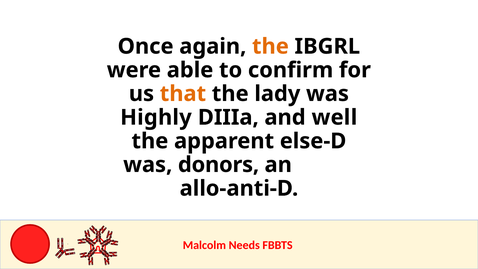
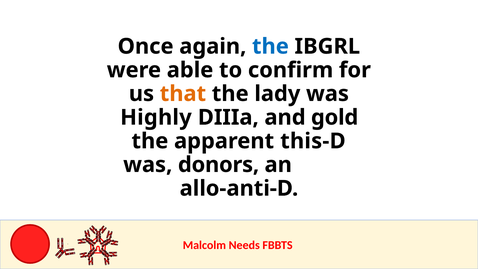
the colour: orange -> blue (270, 46)
well: well -> gold (335, 117)
else-D: else-D -> this-D (313, 141)
